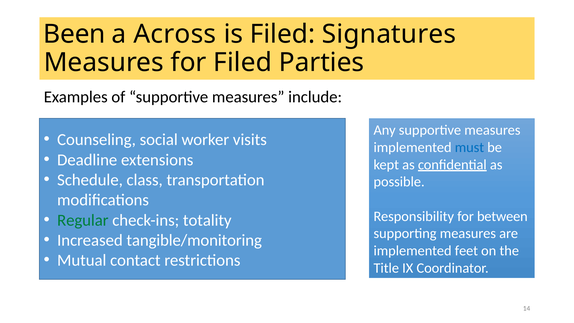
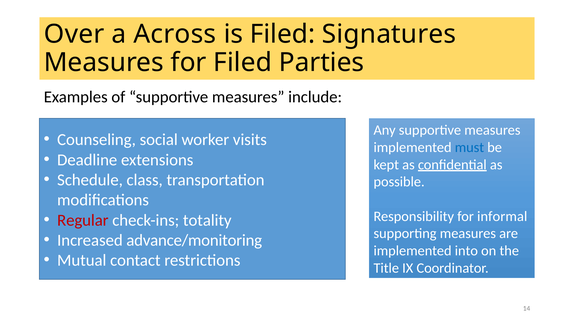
Been: Been -> Over (74, 34)
between: between -> informal (502, 216)
Regular colour: green -> red (83, 220)
tangible/monitoring: tangible/monitoring -> advance/monitoring (194, 240)
feet: feet -> into (466, 251)
